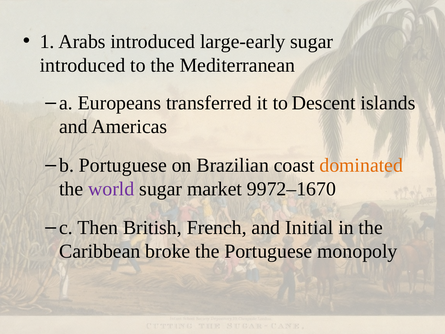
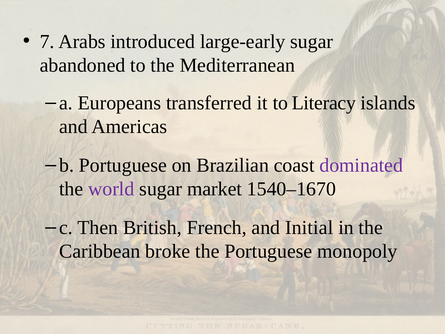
1: 1 -> 7 (47, 41)
introduced: introduced -> abandoned (83, 65)
Descent: Descent -> Literacy (324, 103)
dominated colour: orange -> purple (361, 165)
9972–1670: 9972–1670 -> 1540–1670 (291, 189)
